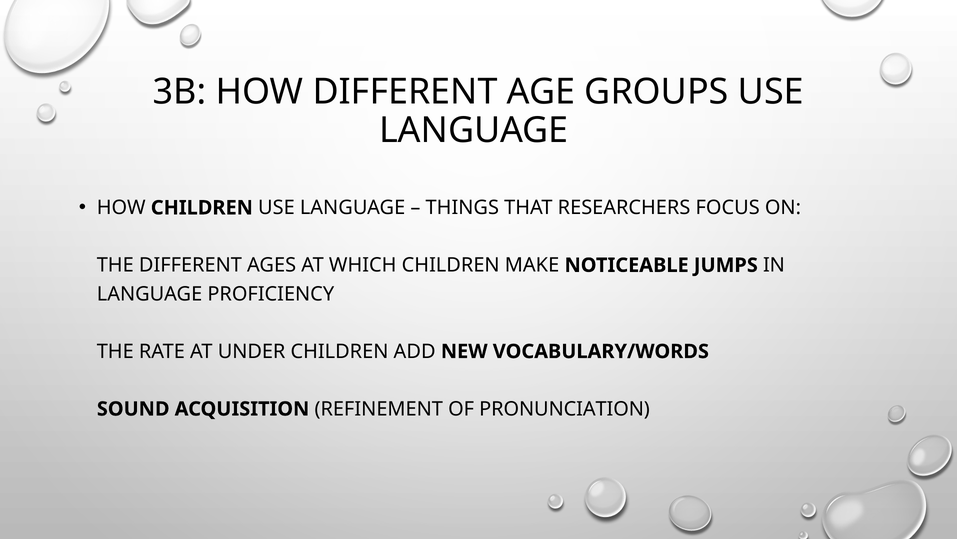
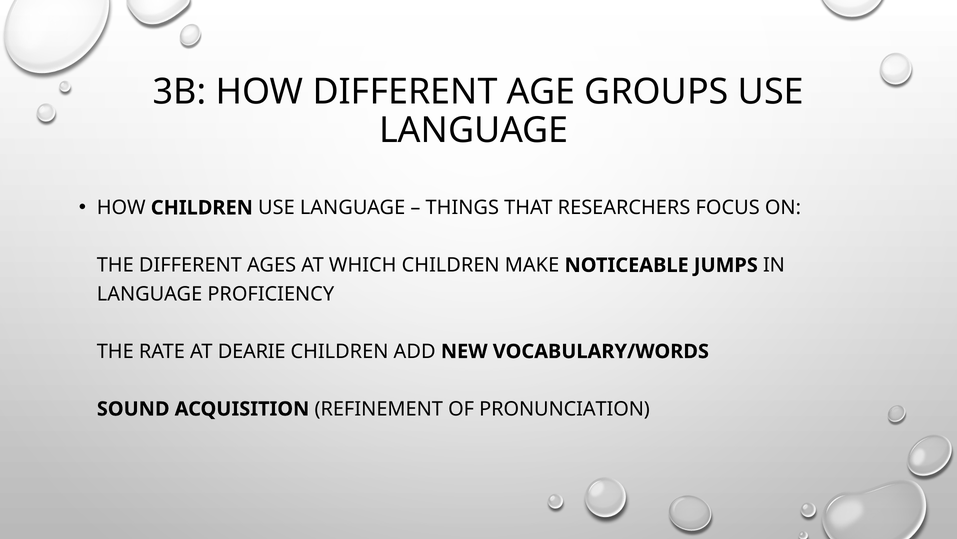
UNDER: UNDER -> DEARIE (252, 351)
